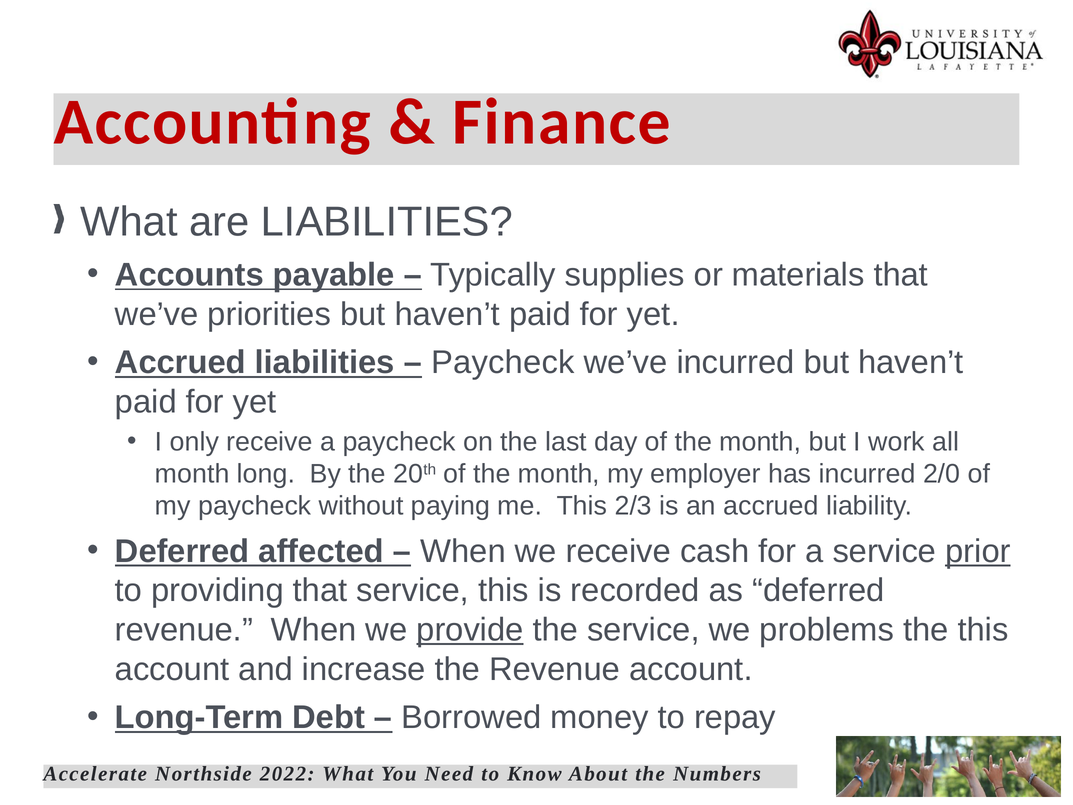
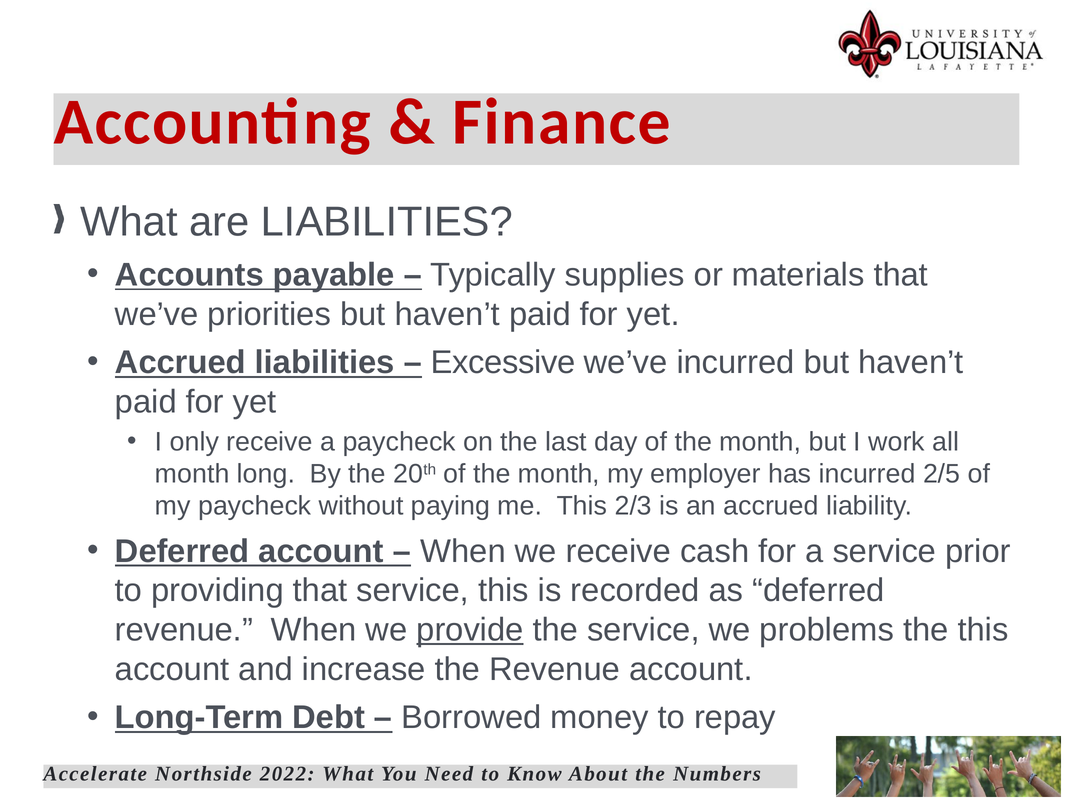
Paycheck: Paycheck -> Excessive (503, 362)
2/0: 2/0 -> 2/5 (942, 474)
Deferred affected: affected -> account (321, 551)
prior underline: present -> none (978, 551)
